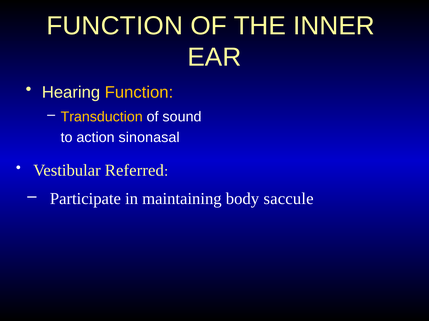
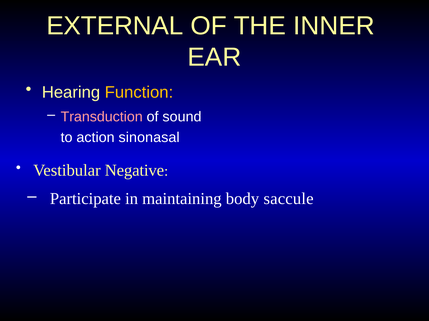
FUNCTION: FUNCTION -> EXTERNAL (115, 26)
Transduction colour: yellow -> pink (102, 117)
Referred: Referred -> Negative (134, 171)
